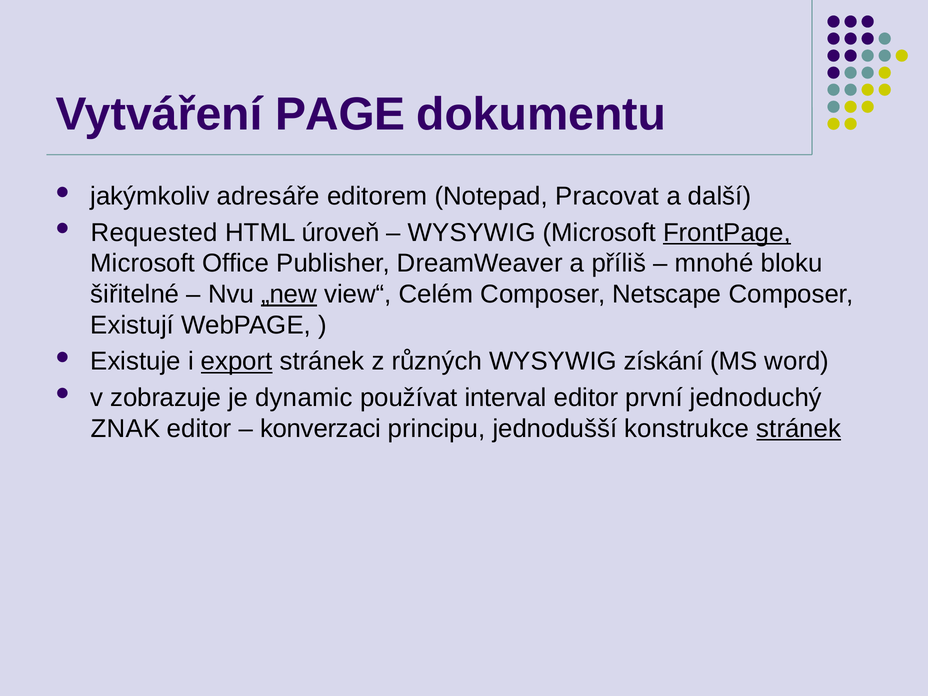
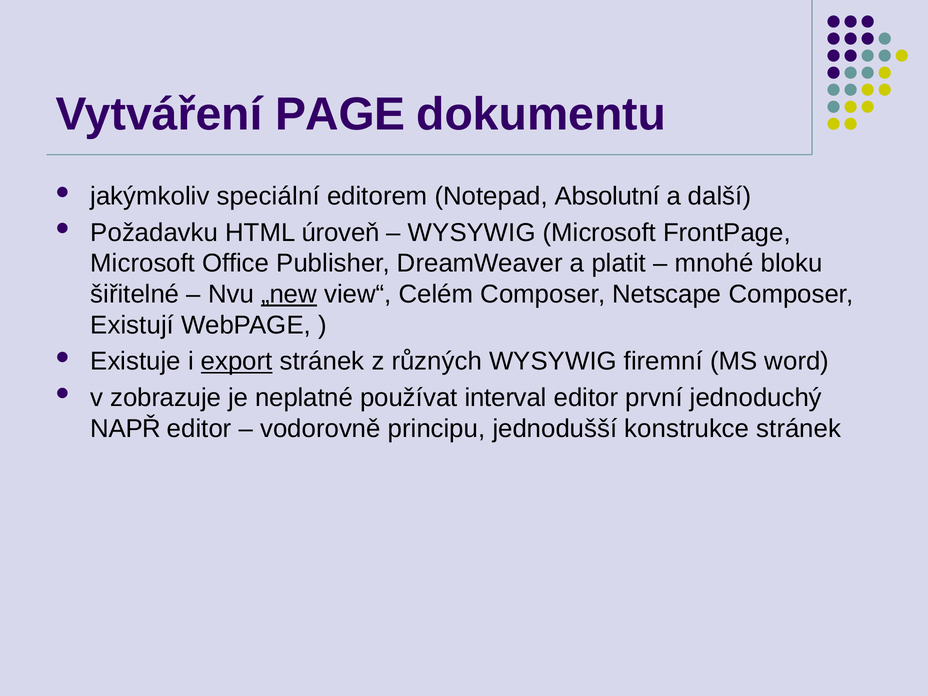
adresáře: adresáře -> speciální (268, 196)
Pracovat: Pracovat -> Absolutní (607, 196)
Requested: Requested -> Požadavku (154, 233)
FrontPage underline: present -> none (727, 233)
příliš: příliš -> platit (619, 263)
získání: získání -> firemní (663, 361)
dynamic: dynamic -> neplatné (304, 398)
ZNAK: ZNAK -> NAPŘ (126, 428)
konverzaci: konverzaci -> vodorovně (320, 428)
stránek underline: present -> none (799, 428)
